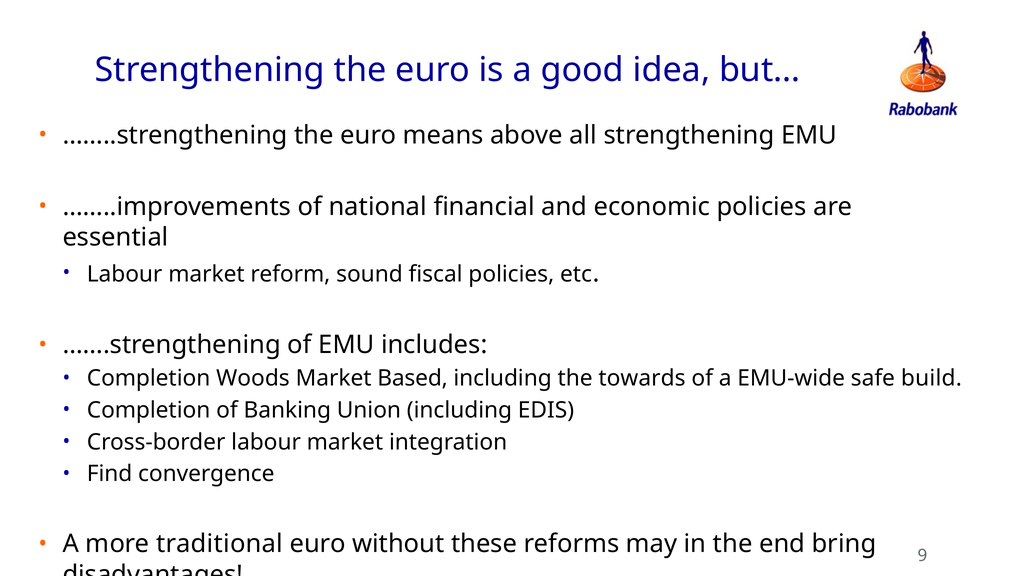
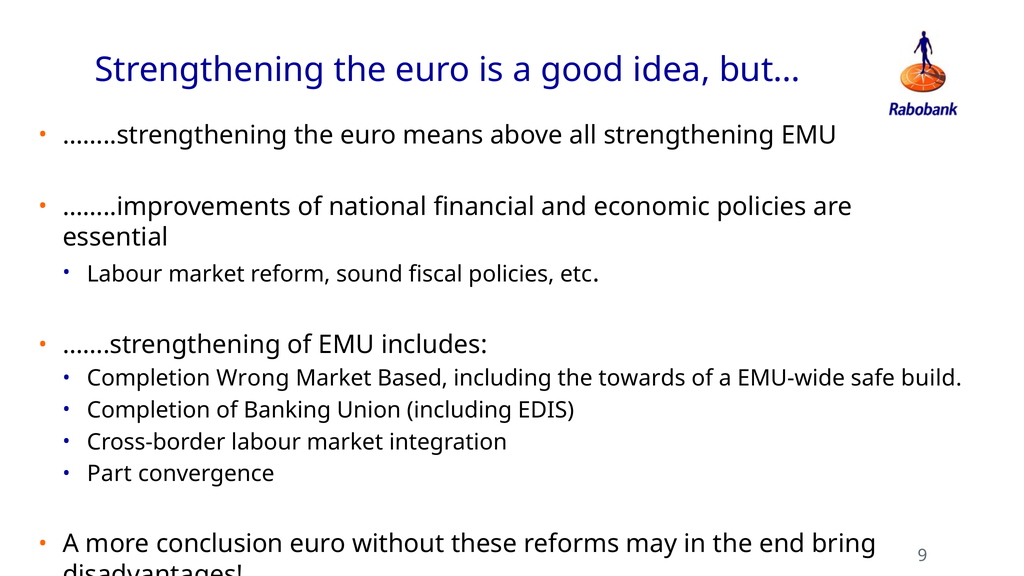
Woods: Woods -> Wrong (253, 378)
Find: Find -> Part (109, 474)
traditional: traditional -> conclusion (220, 544)
